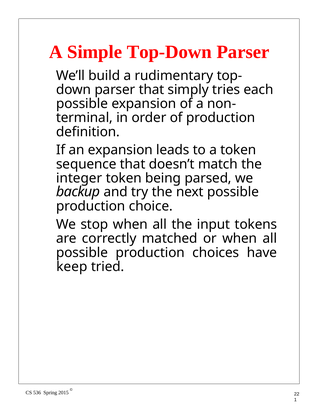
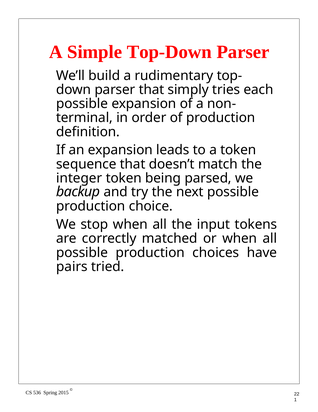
keep: keep -> pairs (72, 266)
